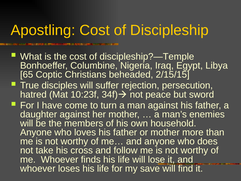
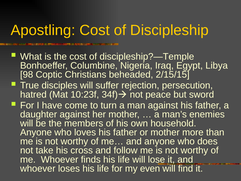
65: 65 -> 98 (27, 74)
save: save -> even (150, 168)
